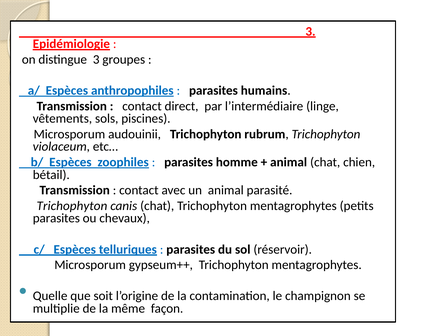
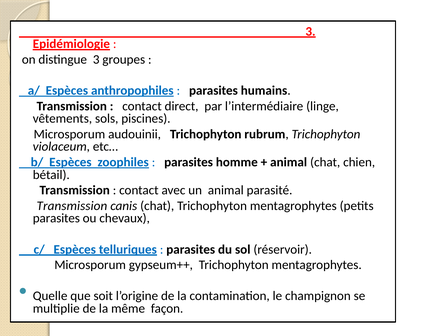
Trichophyton: Trichophyton -> Transmission (72, 206)
